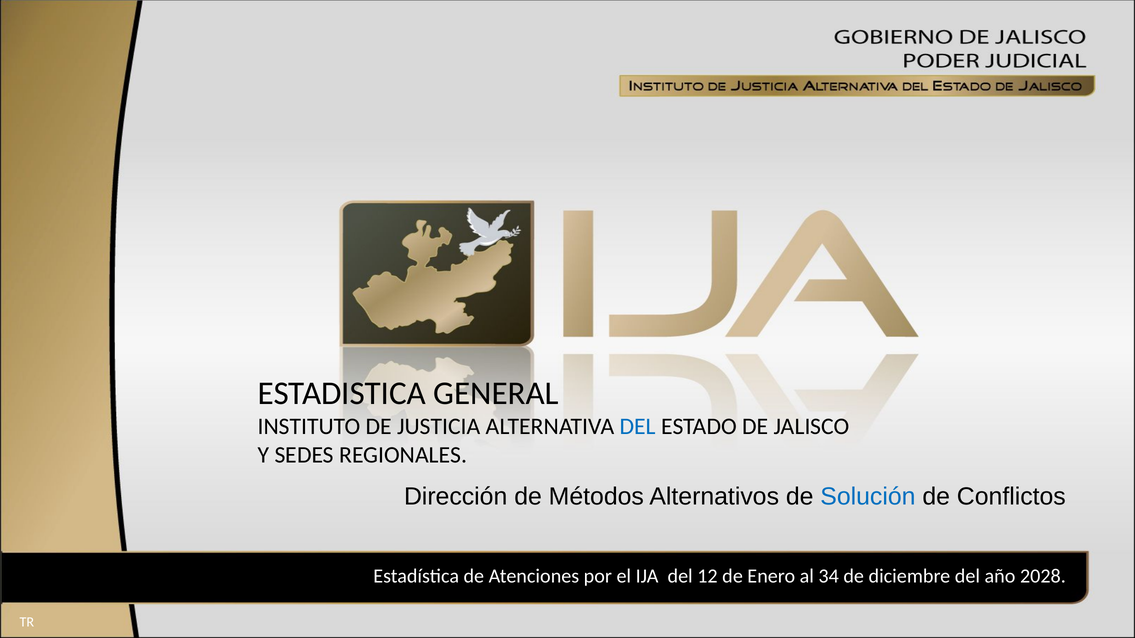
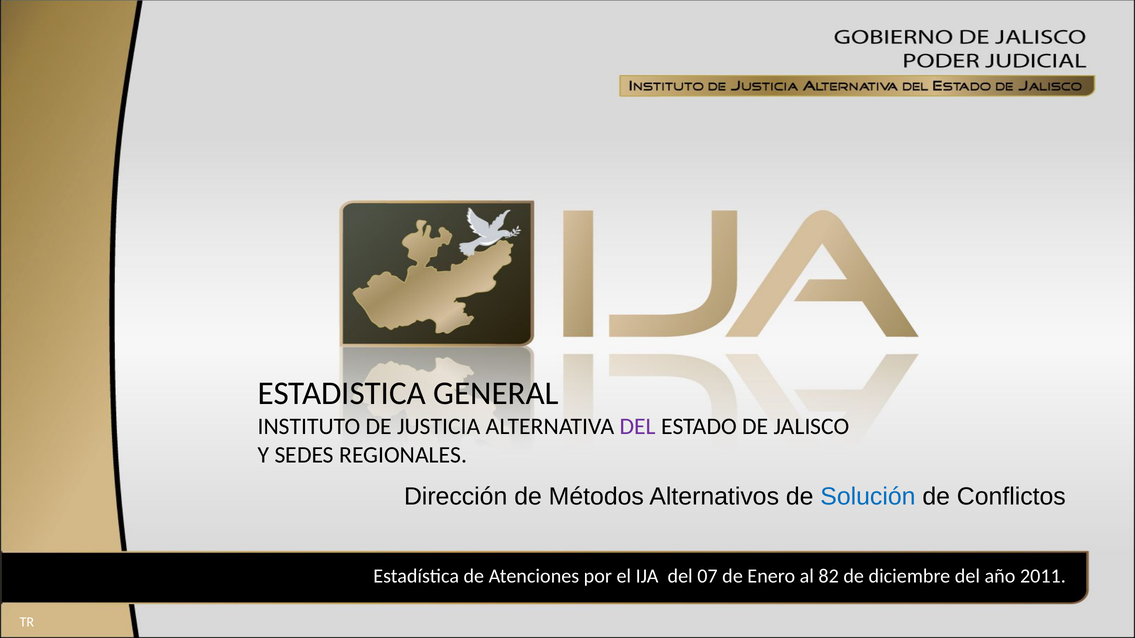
DEL colour: blue -> purple (638, 427)
12: 12 -> 07 (707, 577)
34: 34 -> 82 (829, 577)
2028: 2028 -> 2011 (1043, 577)
